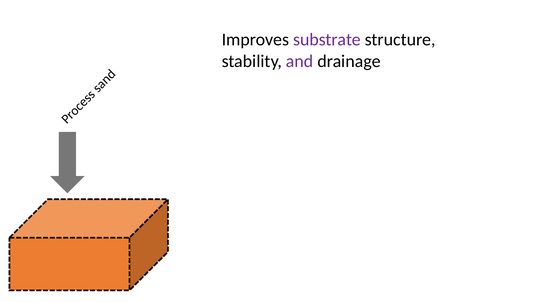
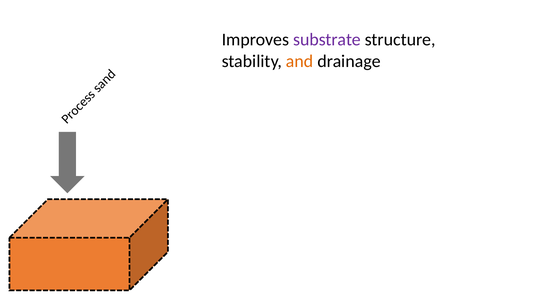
and colour: purple -> orange (300, 61)
